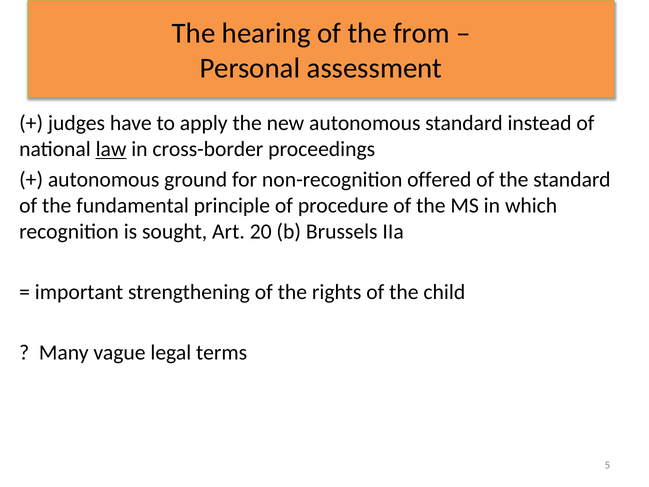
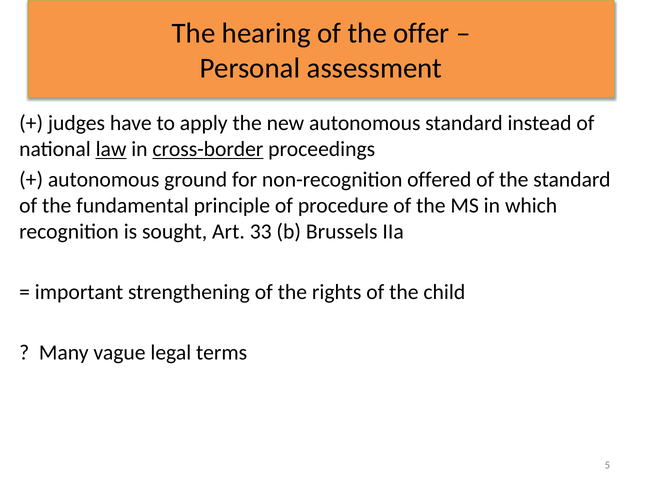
from: from -> offer (421, 33)
cross-border underline: none -> present (208, 149)
20: 20 -> 33 (261, 231)
